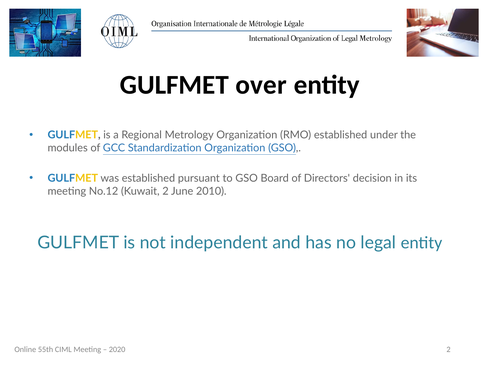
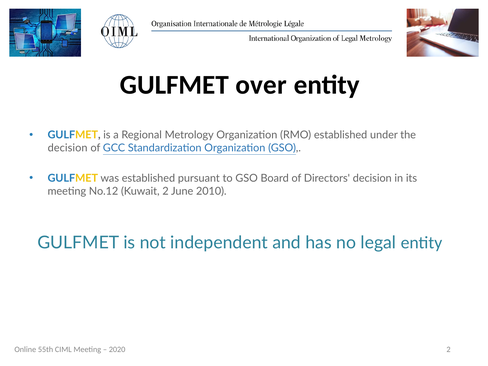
modules: modules -> decision (68, 148)
